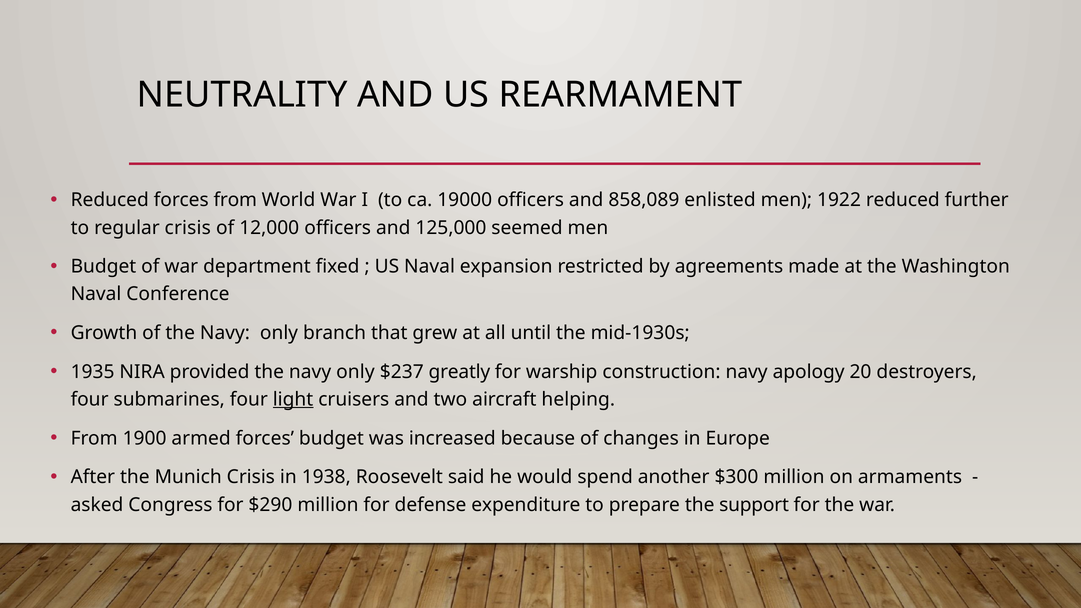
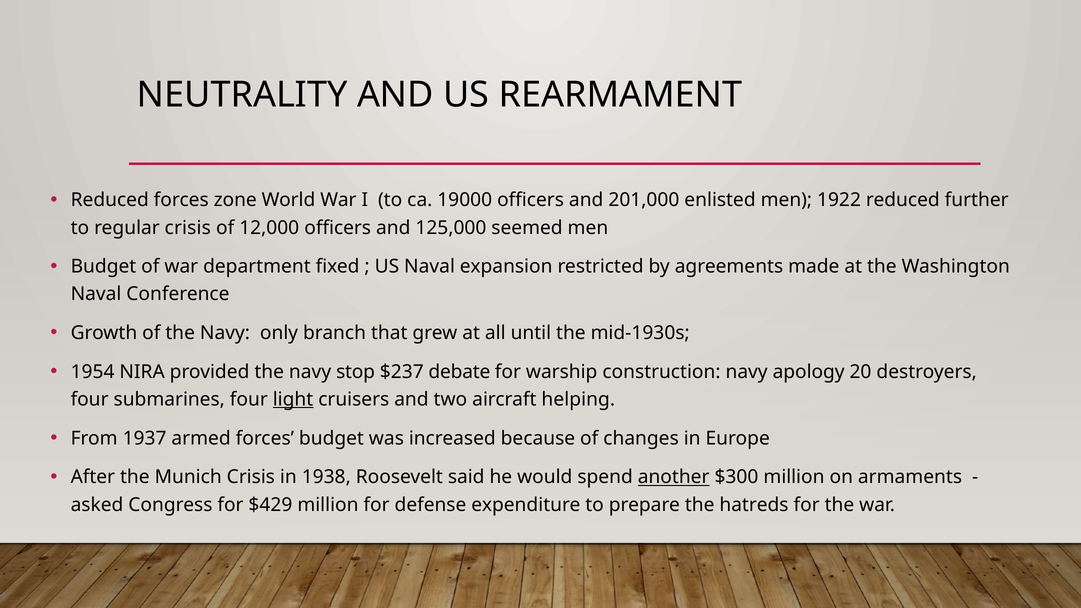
forces from: from -> zone (235, 200)
858,089: 858,089 -> 201,000 (644, 200)
1935: 1935 -> 1954 (93, 372)
provided the navy only: only -> stop (356, 372)
greatly: greatly -> debate (459, 372)
1900: 1900 -> 1937 (145, 438)
another underline: none -> present (674, 477)
$290: $290 -> $429 (270, 505)
support: support -> hatreds (754, 505)
